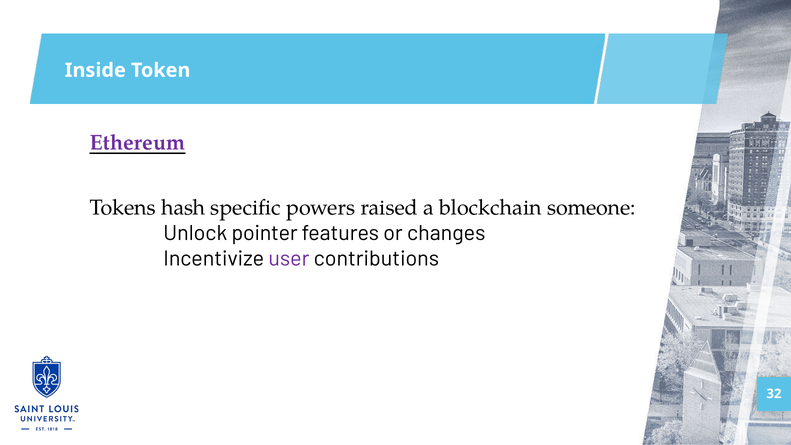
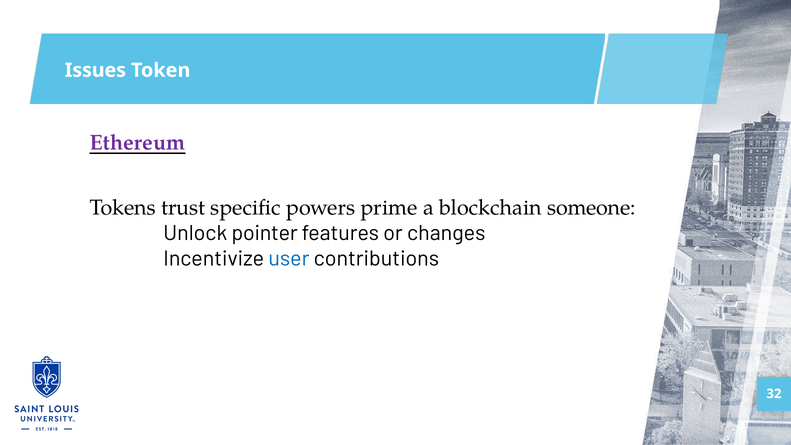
Inside: Inside -> Issues (95, 70)
hash: hash -> trust (183, 208)
raised: raised -> prime (389, 208)
user colour: purple -> blue (289, 259)
